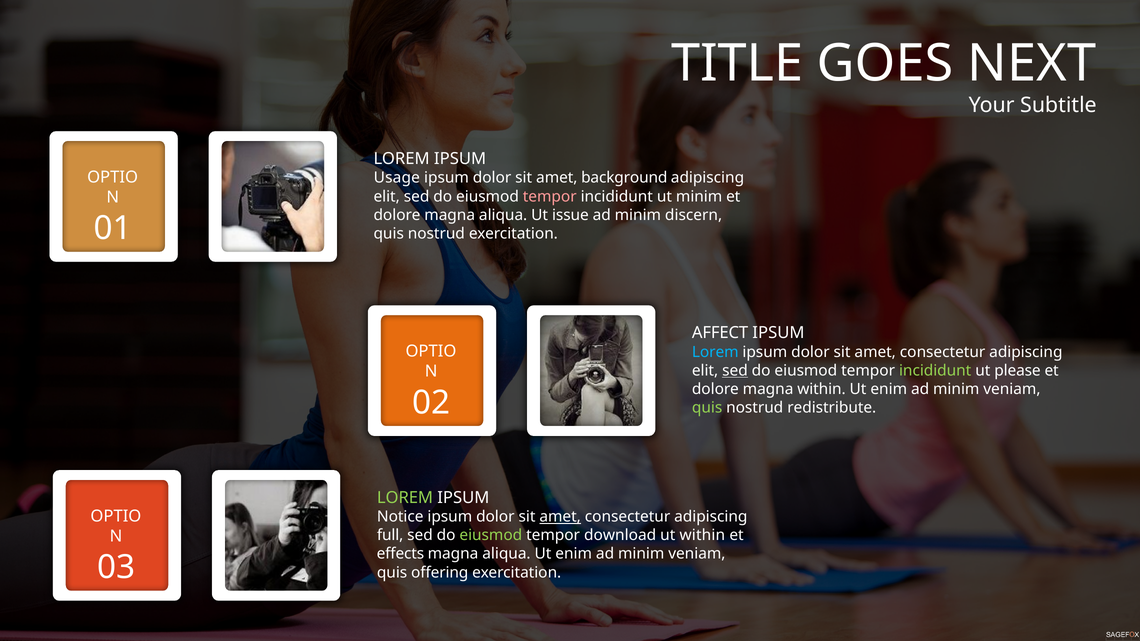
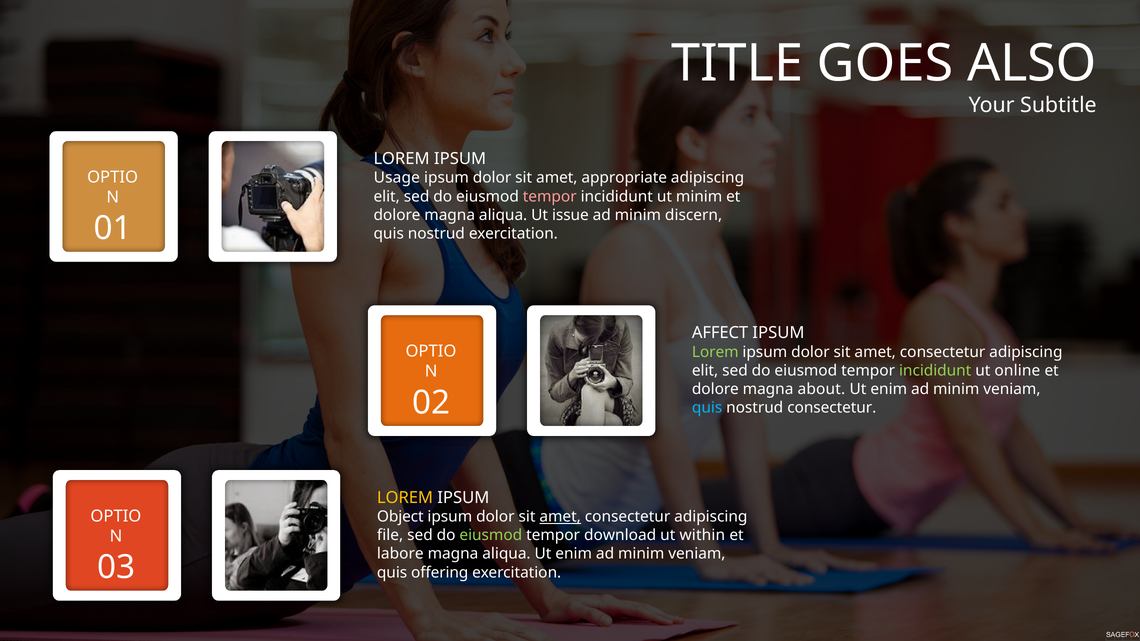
NEXT: NEXT -> ALSO (1032, 63)
background: background -> appropriate (624, 178)
Lorem colour: light blue -> light green (715, 352)
sed underline: present -> none (735, 371)
please: please -> online (1017, 371)
magna within: within -> about (821, 389)
quis colour: light green -> light blue (707, 408)
nostrud redistribute: redistribute -> consectetur (832, 408)
LOREM colour: light green -> yellow (405, 498)
Notice: Notice -> Object (400, 517)
full: full -> file (390, 536)
effects: effects -> labore (400, 554)
